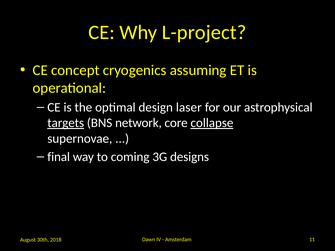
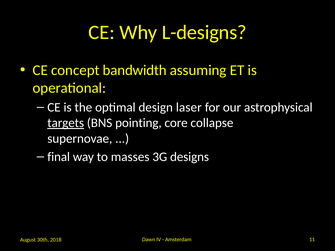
L-project: L-project -> L-designs (204, 32)
cryogenics: cryogenics -> bandwidth (135, 70)
network: network -> pointing (138, 123)
collapse underline: present -> none (212, 123)
coming: coming -> masses (130, 157)
